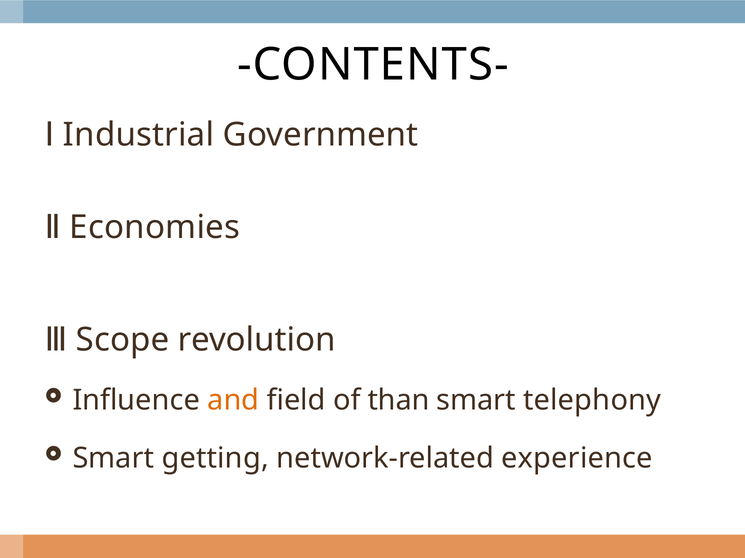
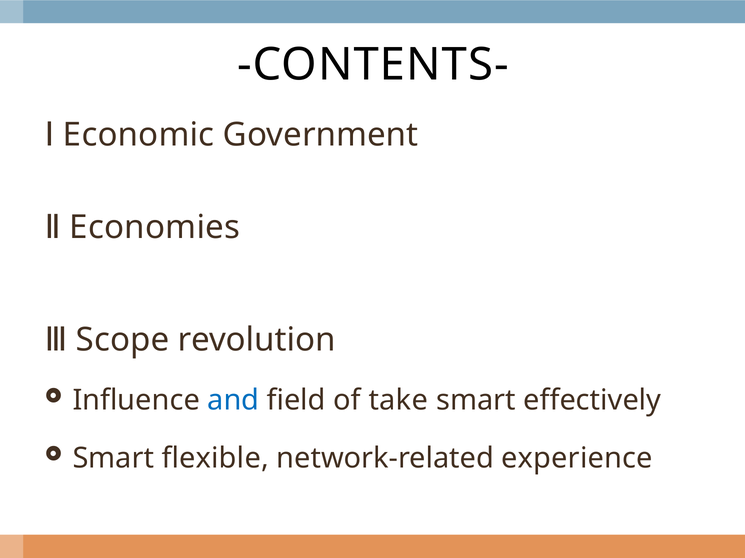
Industrial: Industrial -> Economic (139, 135)
and colour: orange -> blue (233, 401)
than: than -> take (398, 401)
telephony: telephony -> effectively (592, 401)
getting: getting -> flexible (215, 459)
